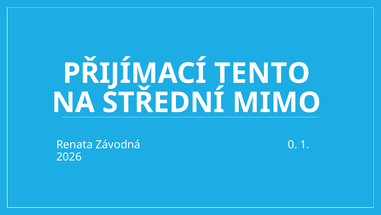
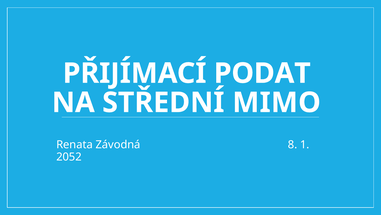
TENTO: TENTO -> PODAT (262, 73)
0: 0 -> 8 (293, 144)
2026: 2026 -> 2052 (69, 156)
